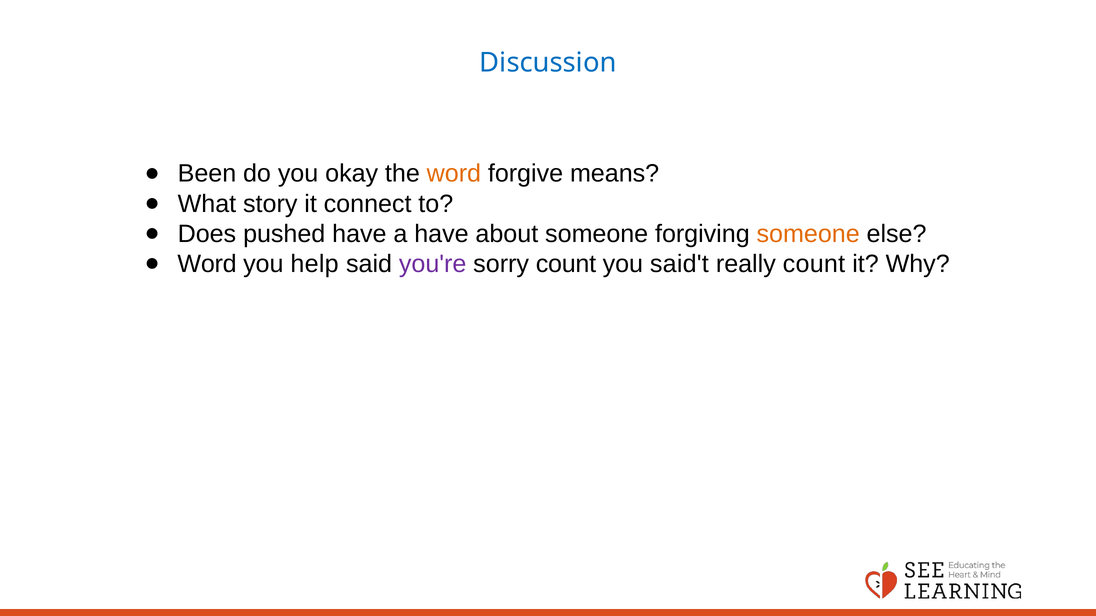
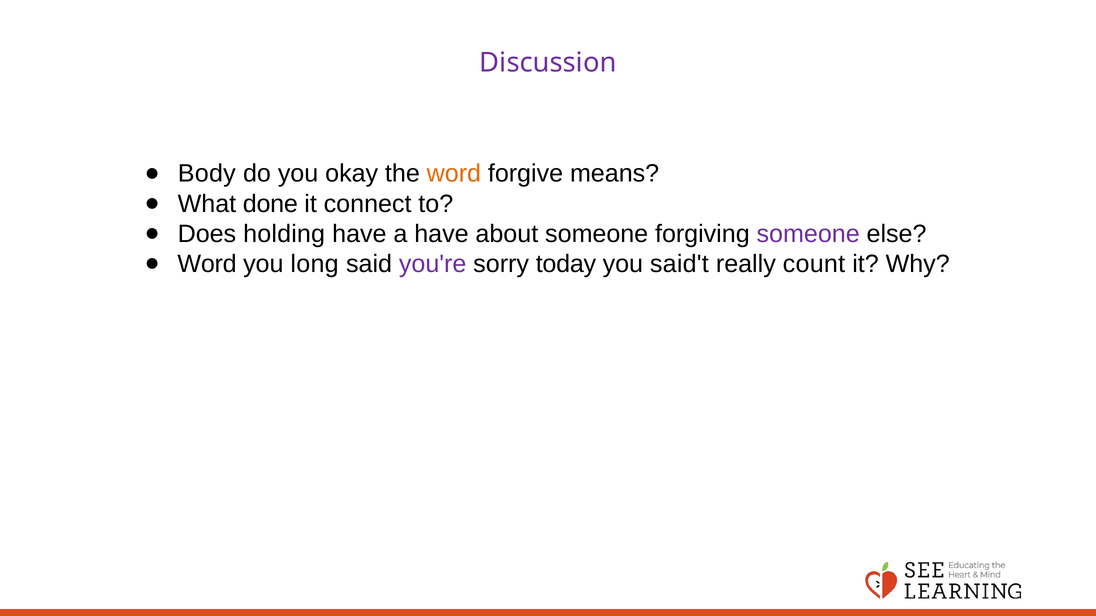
Discussion colour: blue -> purple (548, 63)
Been: Been -> Body (207, 174)
story: story -> done (270, 204)
pushed: pushed -> holding (284, 234)
someone colour: orange -> purple (808, 234)
help: help -> long (315, 264)
sorry count: count -> today (566, 264)
